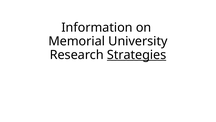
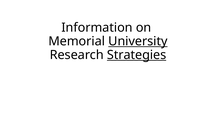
University underline: none -> present (138, 41)
